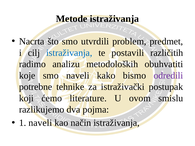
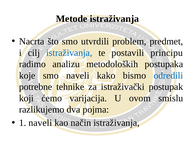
različitih: različitih -> principu (167, 53)
obuhvatiti: obuhvatiti -> postupaka (164, 64)
odredili colour: purple -> blue (168, 76)
literature: literature -> varijacija (88, 98)
